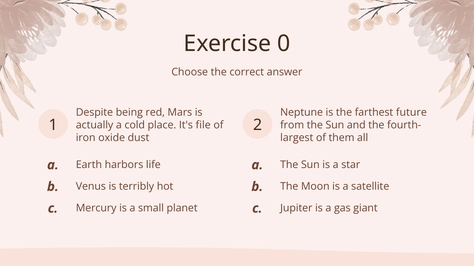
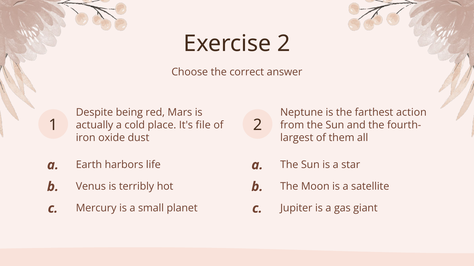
Exercise 0: 0 -> 2 (284, 44)
future: future -> action (411, 113)
